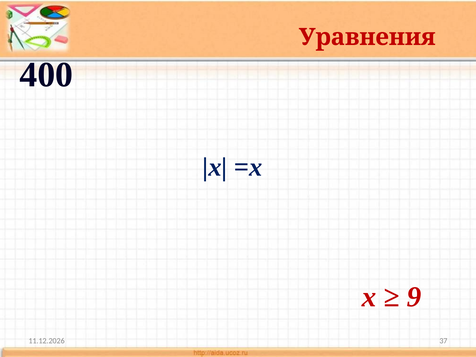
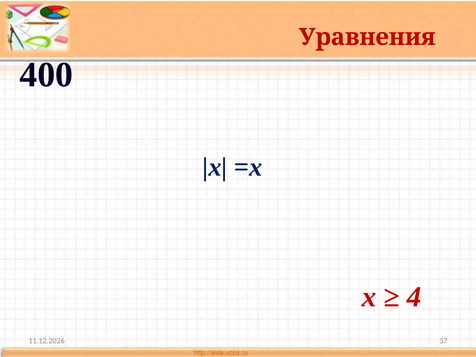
9: 9 -> 4 (414, 297)
